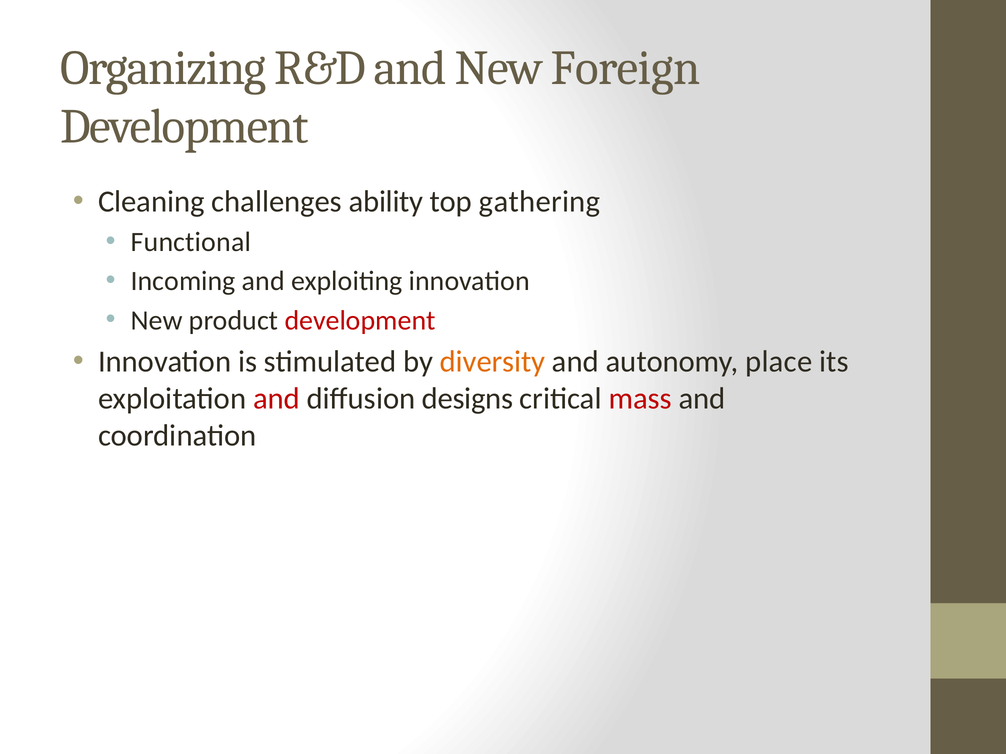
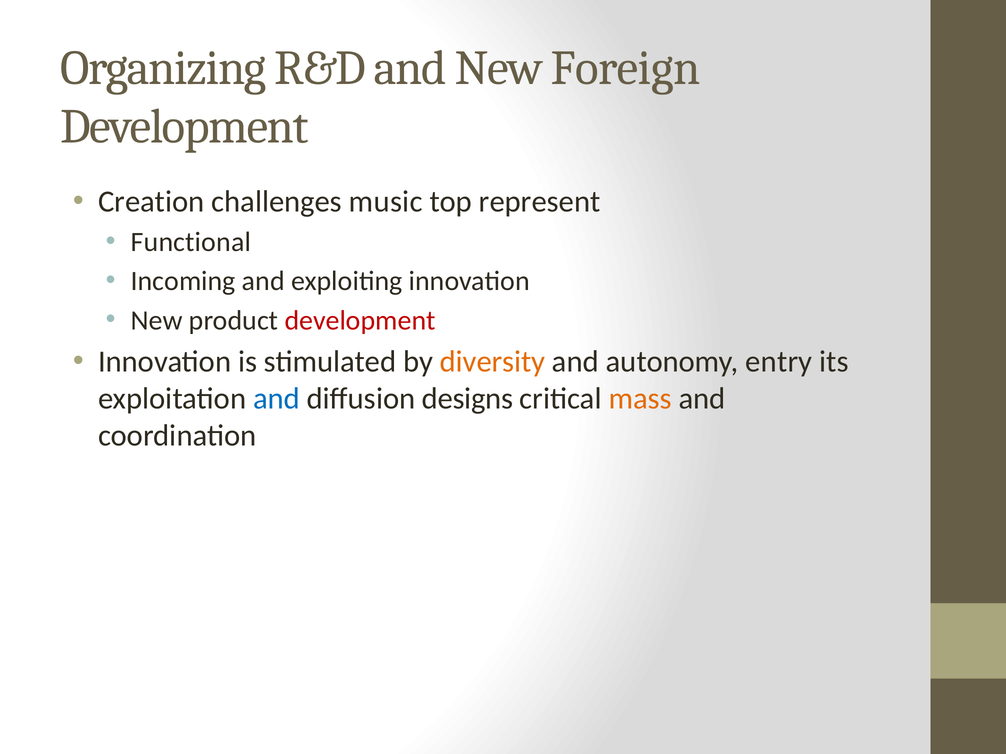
Cleaning: Cleaning -> Creation (151, 202)
ability: ability -> music (386, 202)
gathering: gathering -> represent (540, 202)
place: place -> entry (779, 362)
and colour: red -> blue (277, 399)
mass colour: red -> orange (640, 399)
